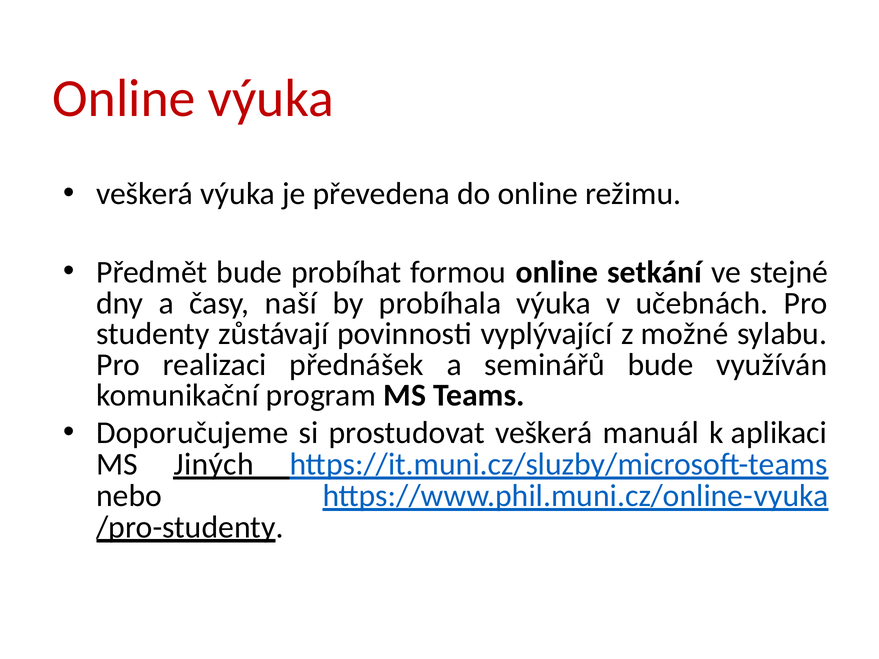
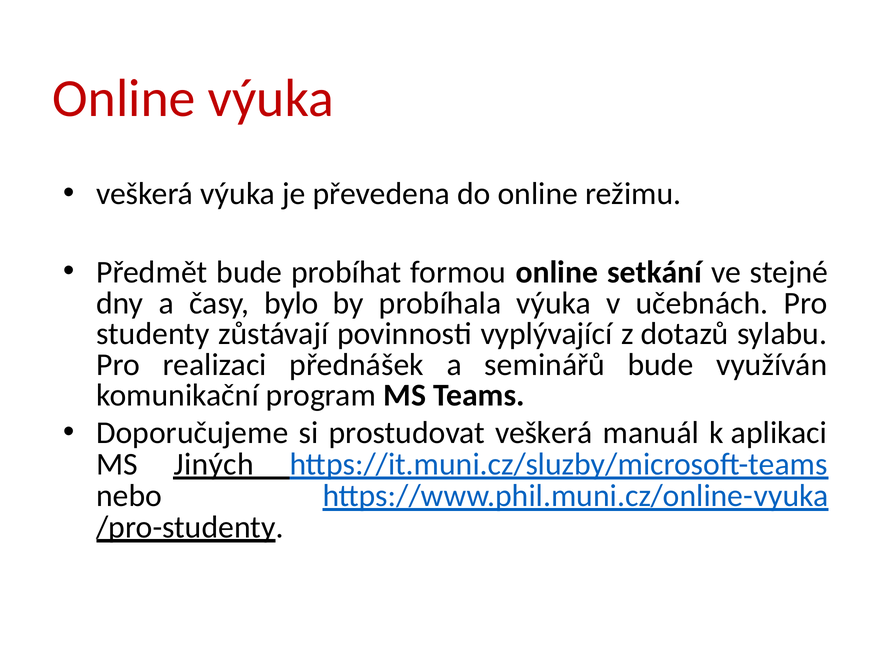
naší: naší -> bylo (291, 303)
možné: možné -> dotazů (685, 334)
